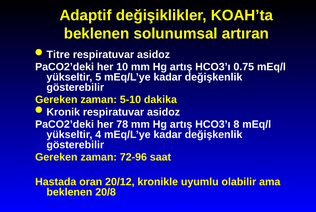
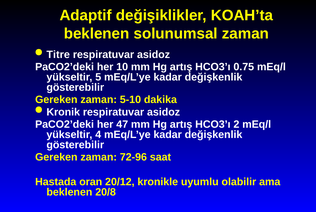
solunumsal artıran: artıran -> zaman (245, 33)
78: 78 -> 47 (122, 124)
8: 8 -> 2 (236, 124)
